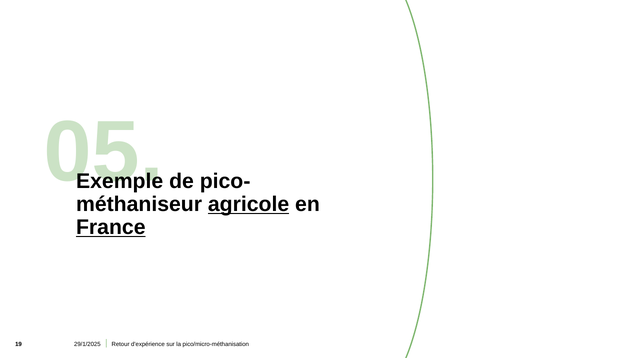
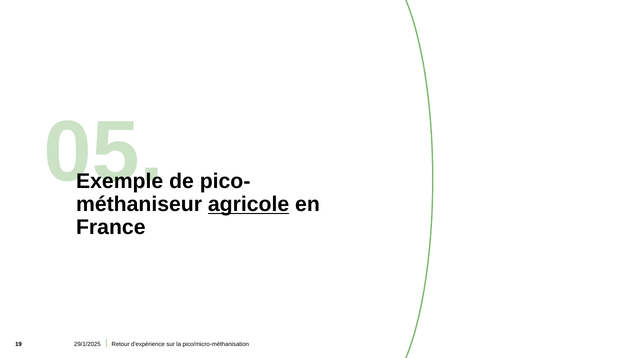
France underline: present -> none (111, 227)
